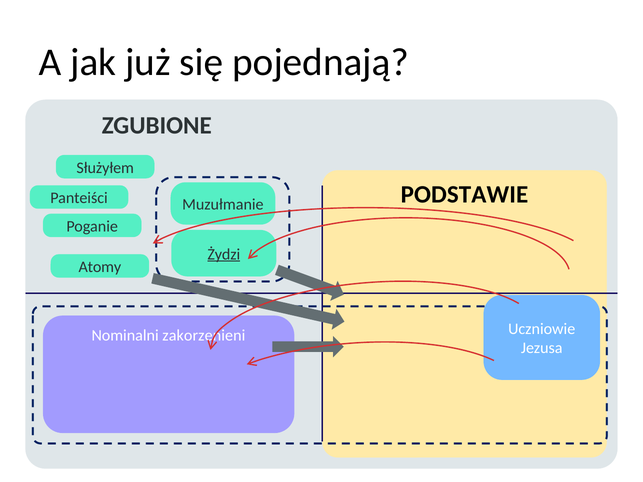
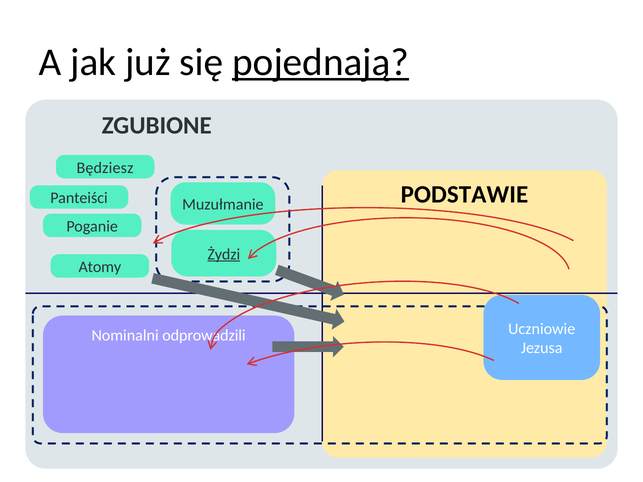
pojednają underline: none -> present (321, 62)
Służyłem: Służyłem -> Będziesz (105, 168)
zakorzenieni: zakorzenieni -> odprowadzili (204, 335)
